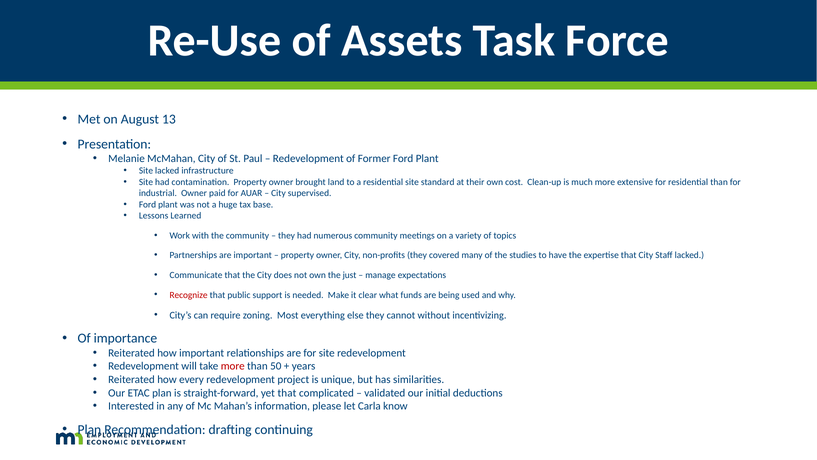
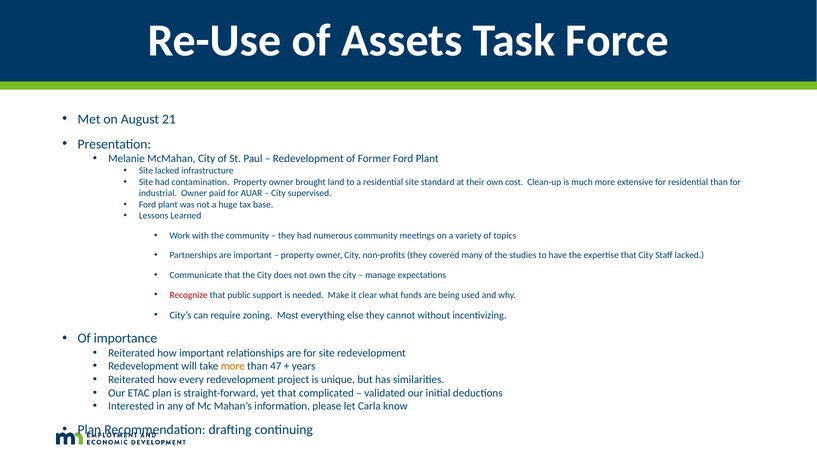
13: 13 -> 21 (169, 119)
own the just: just -> city (349, 275)
more colour: red -> orange (233, 366)
50: 50 -> 47 (276, 366)
